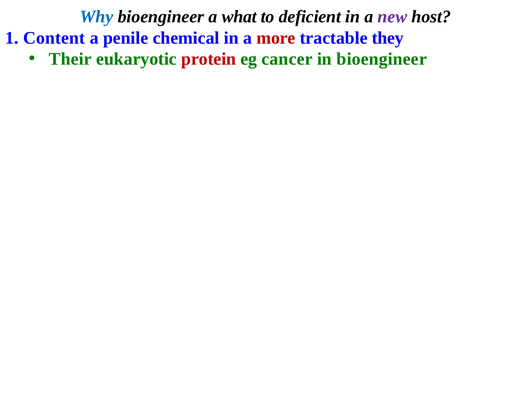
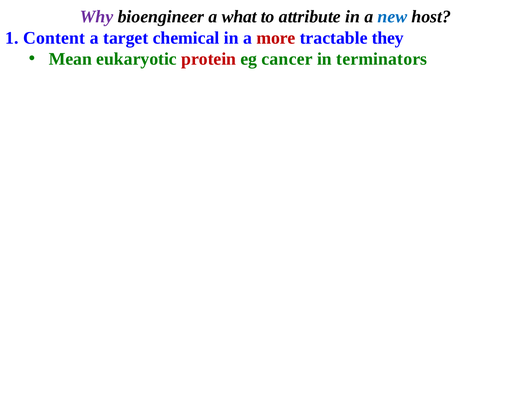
Why colour: blue -> purple (97, 17)
deficient: deficient -> attribute (310, 17)
new colour: purple -> blue (392, 17)
penile: penile -> target (126, 38)
Their: Their -> Mean (70, 59)
in bioengineer: bioengineer -> terminators (382, 59)
